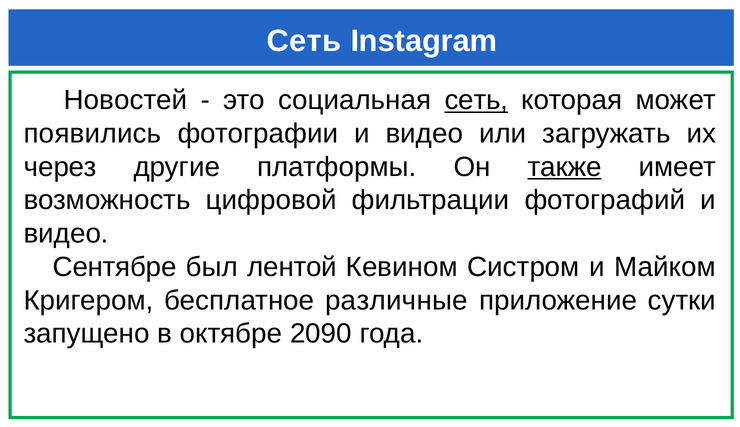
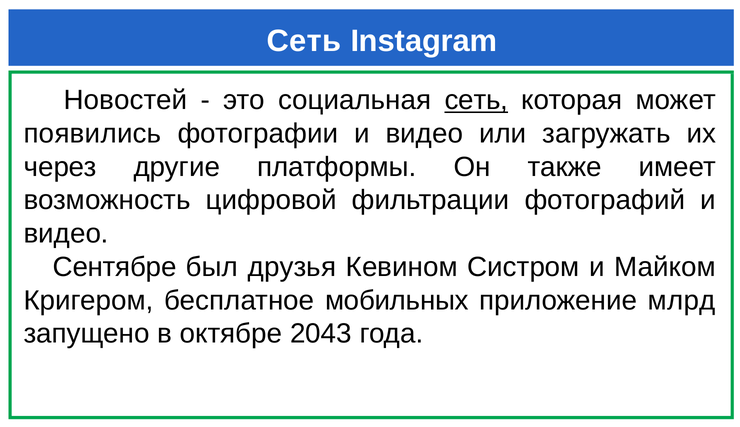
также underline: present -> none (565, 167)
лентой: лентой -> друзья (292, 267)
различные: различные -> мобильных (397, 300)
сутки: сутки -> млрд (682, 300)
2090: 2090 -> 2043 (321, 334)
